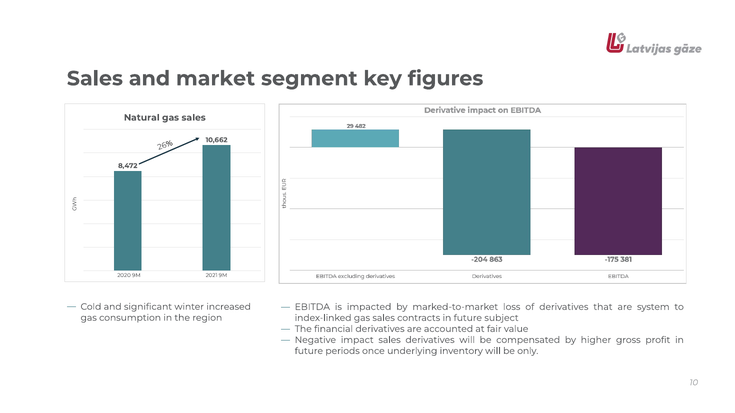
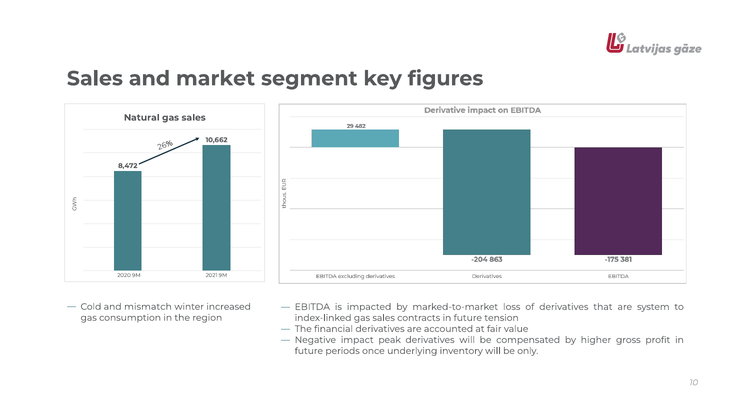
significant: significant -> mismatch (148, 307)
subject: subject -> tension (502, 318)
impact sales: sales -> peak (390, 340)
